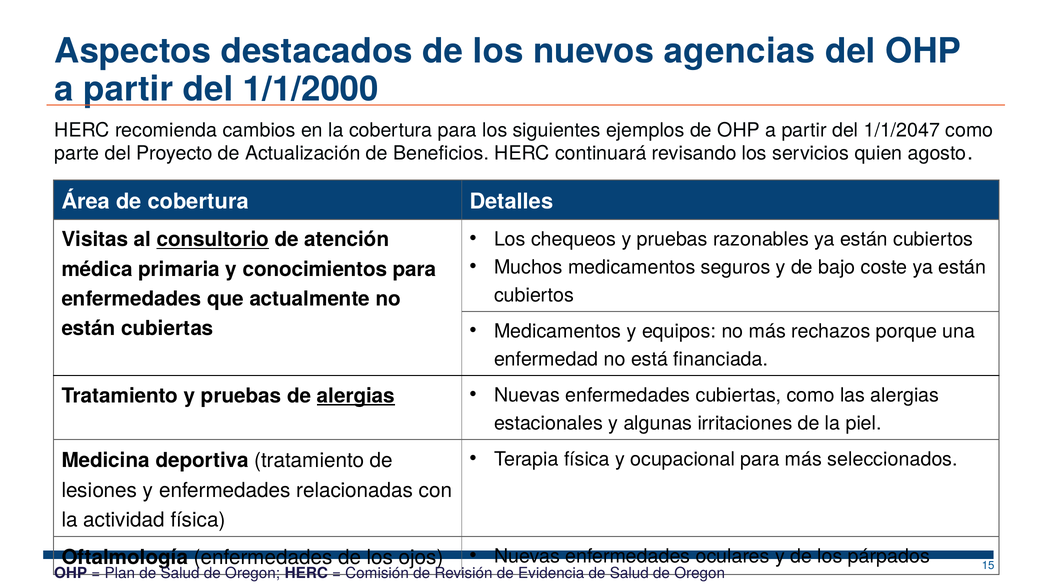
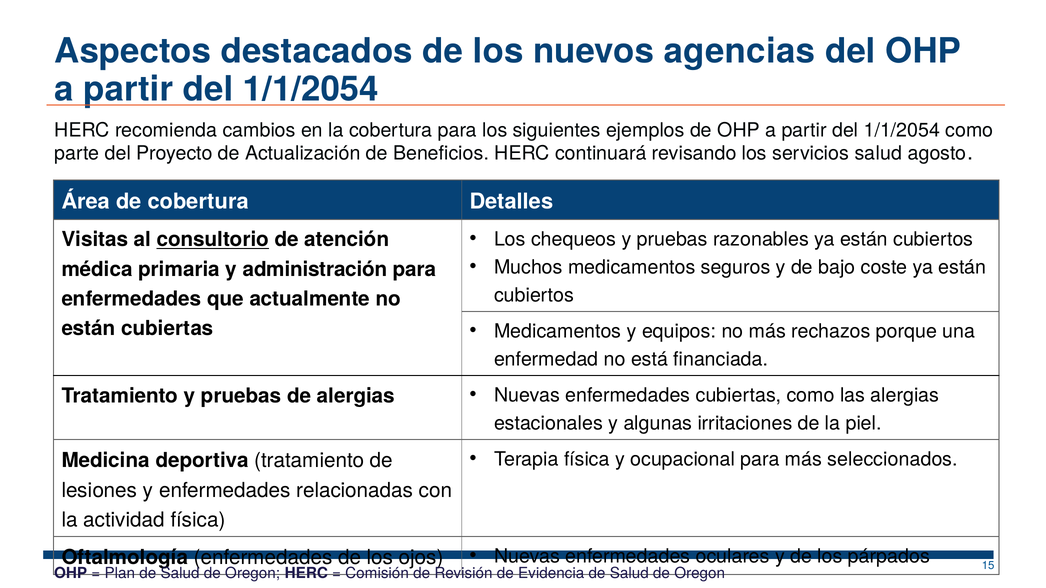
1/1/2000: 1/1/2000 -> 1/1/2054 (311, 89)
1/1/2047: 1/1/2047 -> 1/1/2054 (902, 131)
servicios quien: quien -> salud (878, 154)
conocimientos: conocimientos -> administración (315, 270)
alergias underline: present -> none (356, 396)
